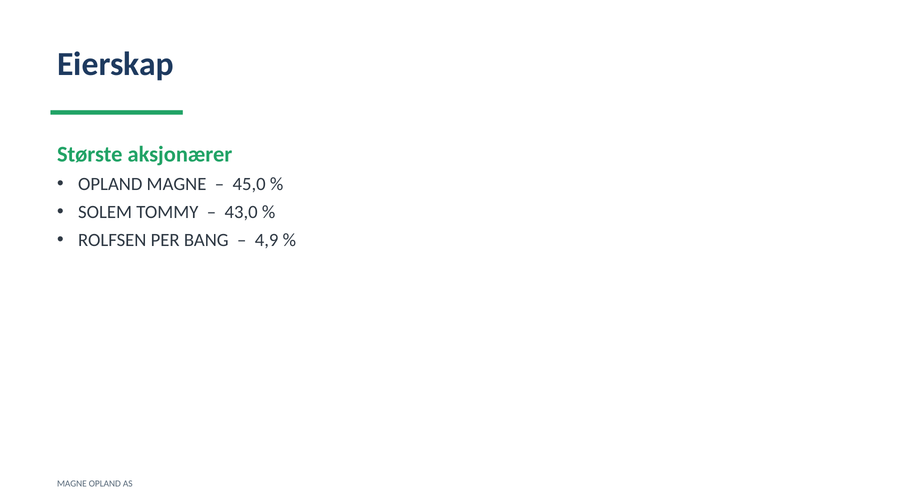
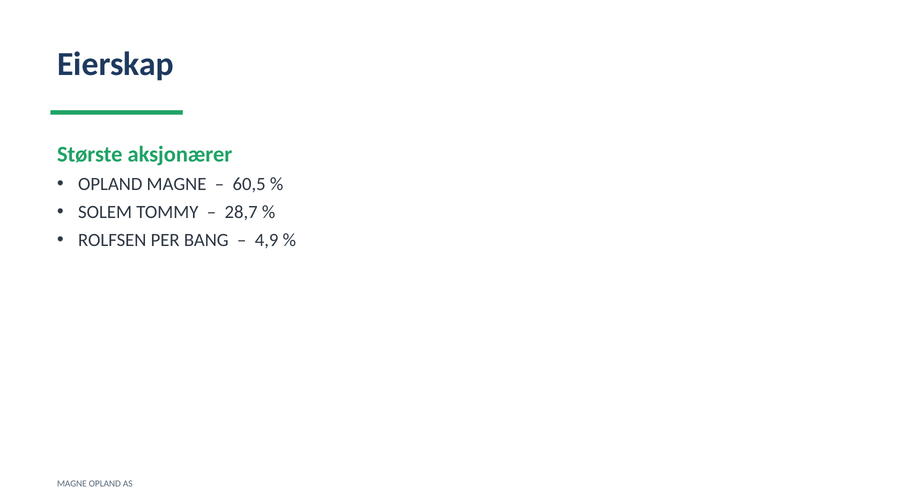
45,0: 45,0 -> 60,5 (249, 184)
43,0: 43,0 -> 28,7 (241, 212)
